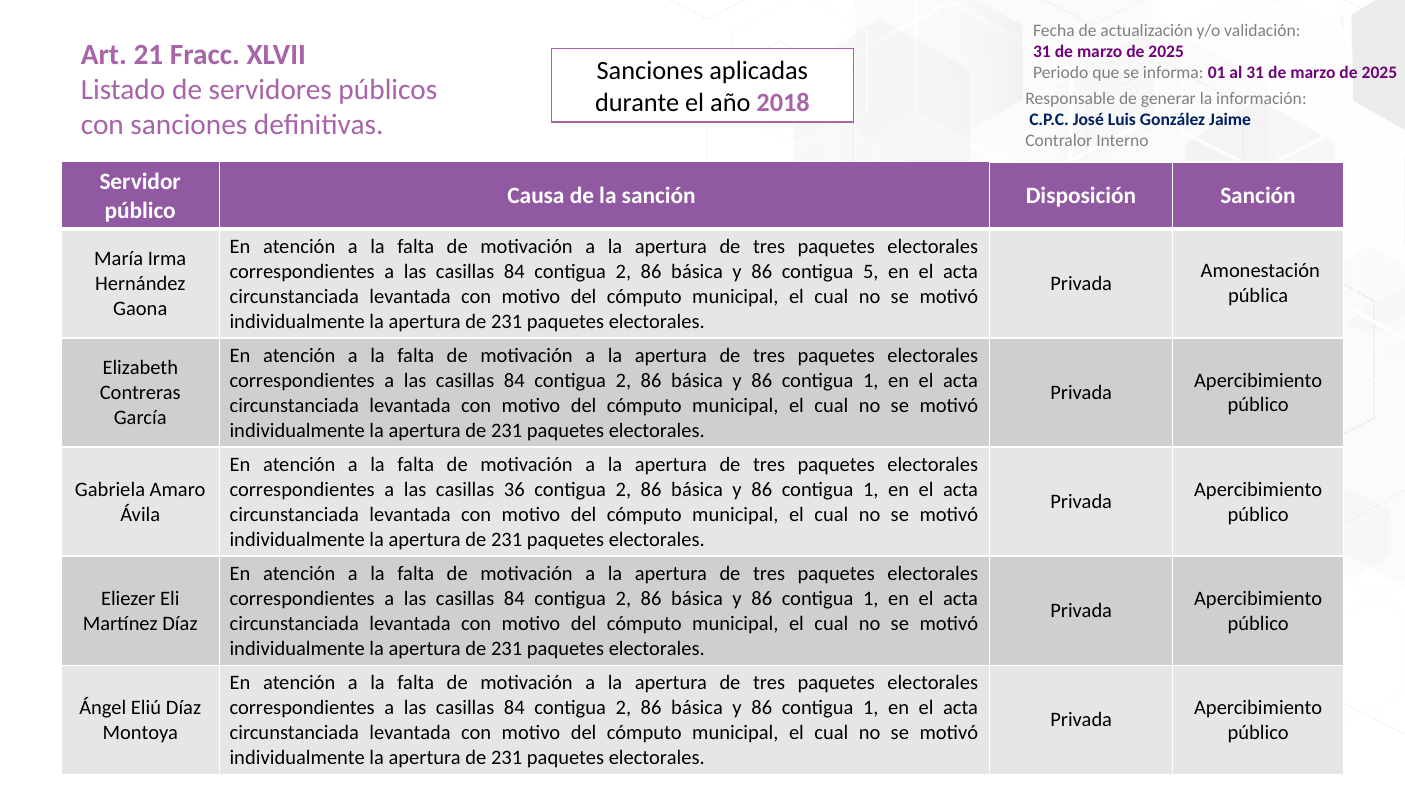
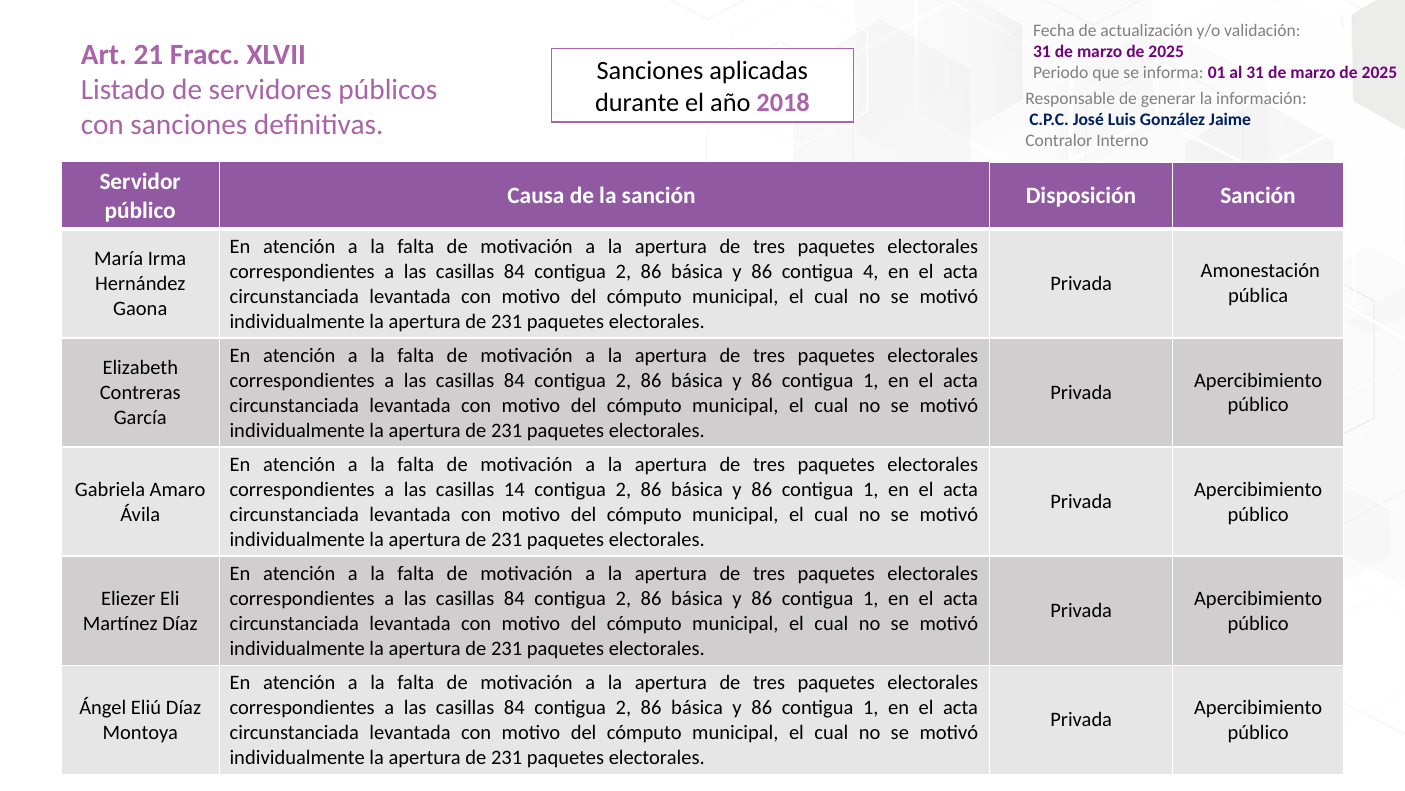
5: 5 -> 4 (871, 272)
36: 36 -> 14 (514, 490)
